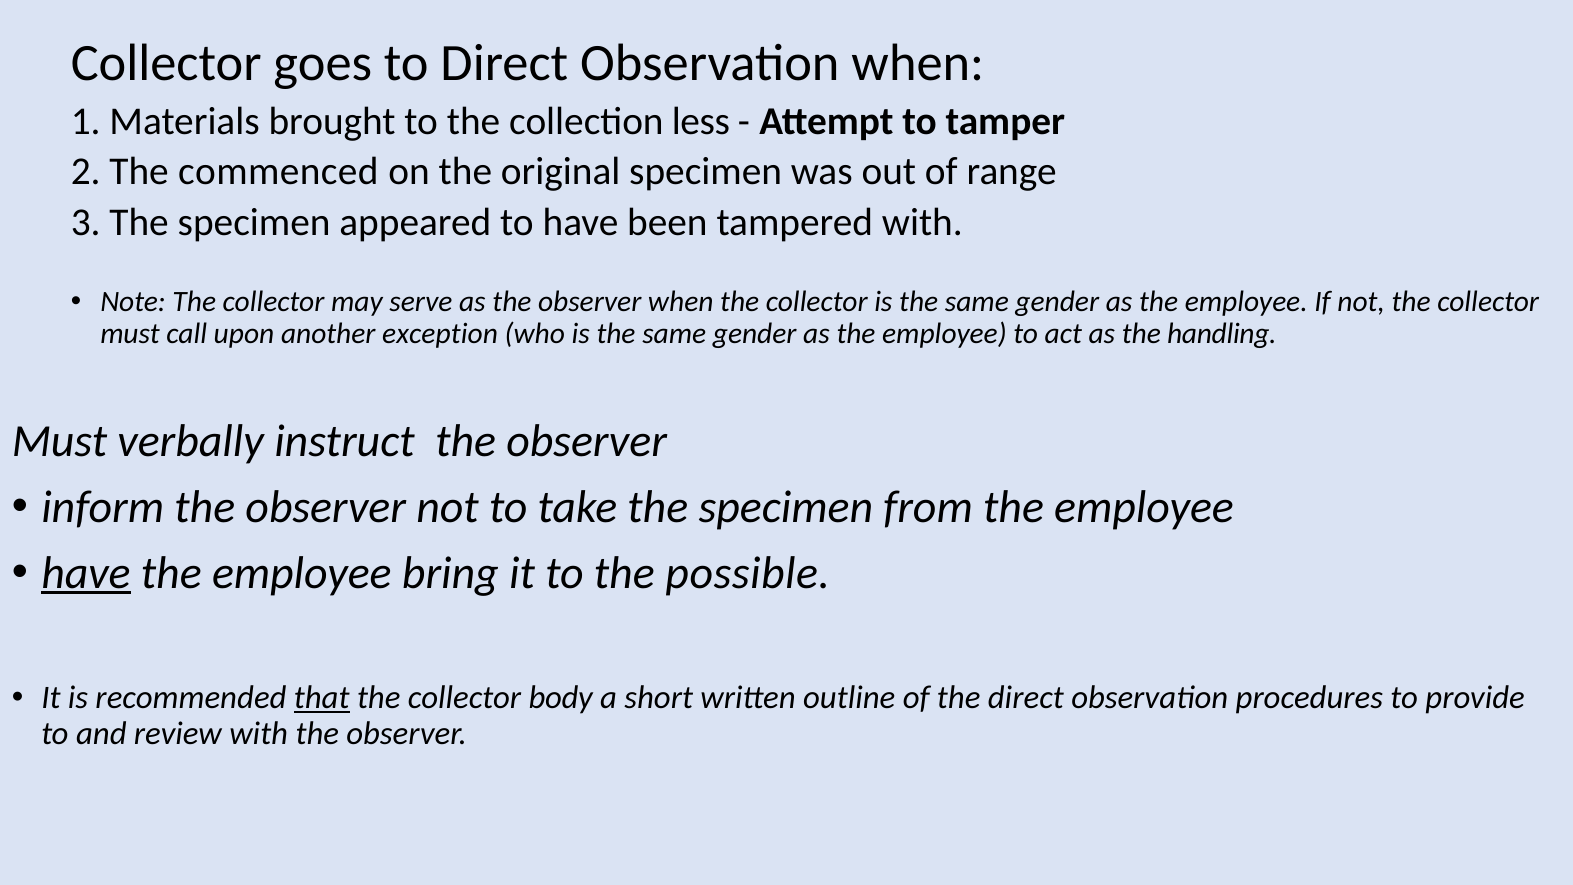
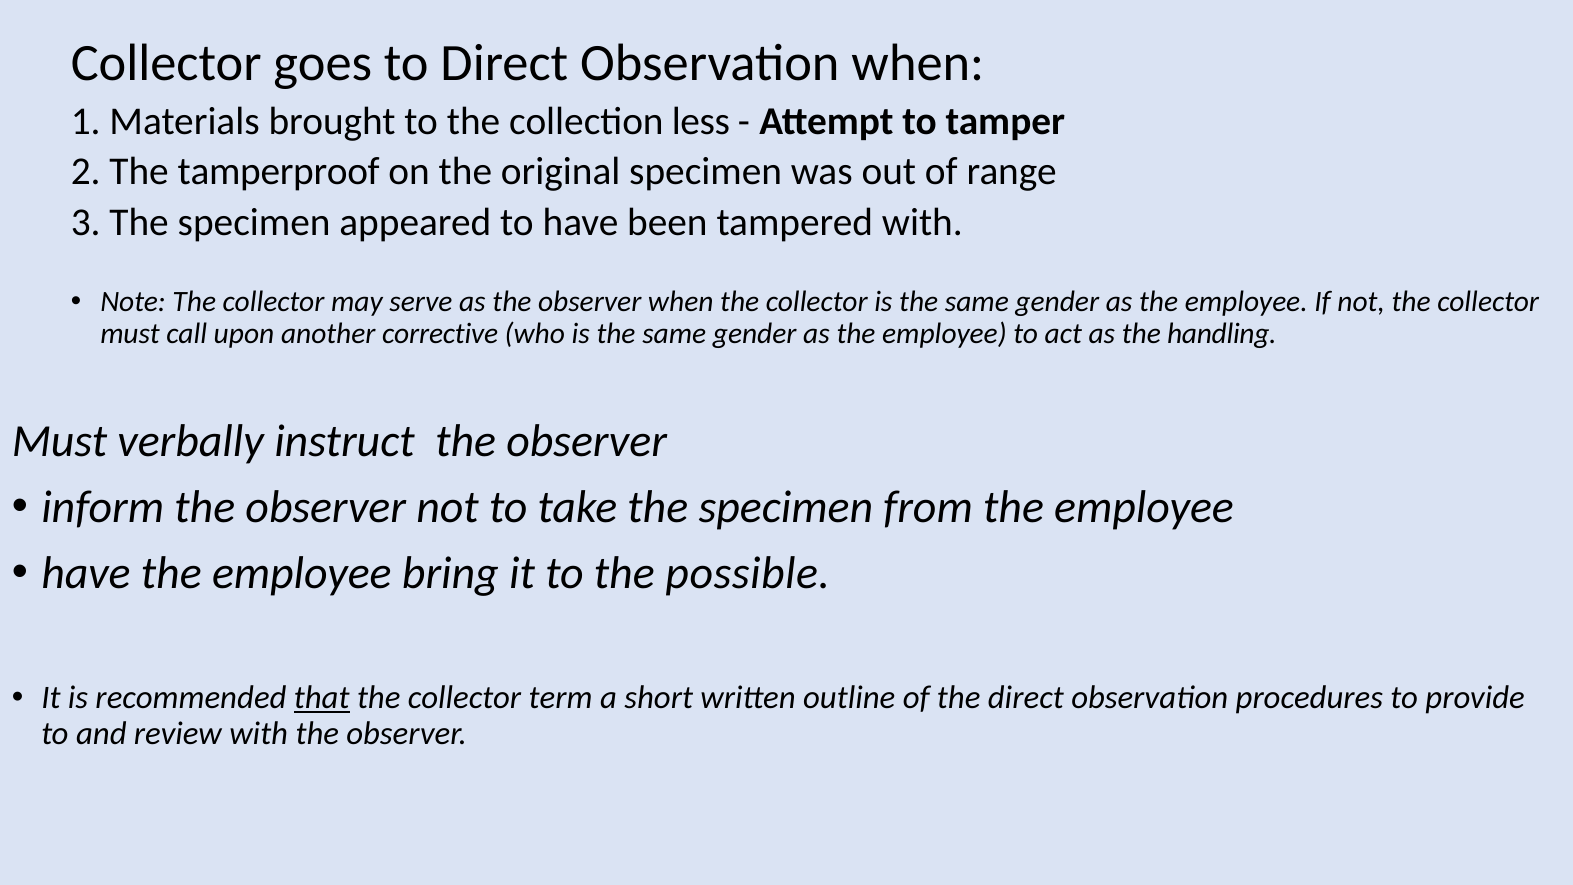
commenced: commenced -> tamperproof (279, 172)
exception: exception -> corrective (440, 334)
have underline: present -> none (86, 573)
body: body -> term (561, 698)
